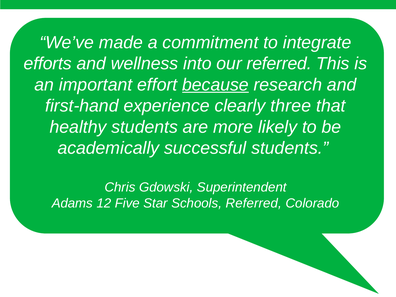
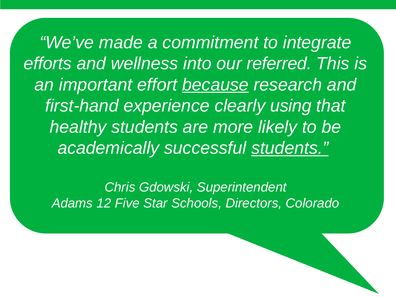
three: three -> using (291, 106)
students underline: none -> present (290, 148)
Schools Referred: Referred -> Directors (254, 203)
